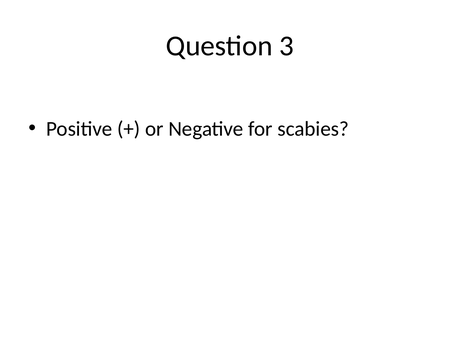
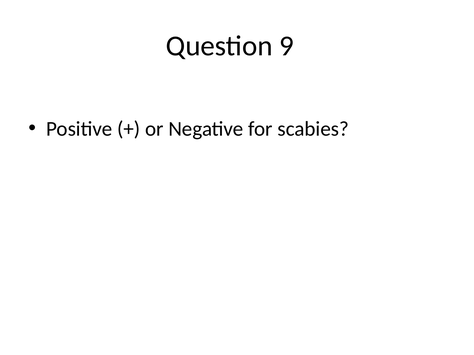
3: 3 -> 9 (286, 46)
